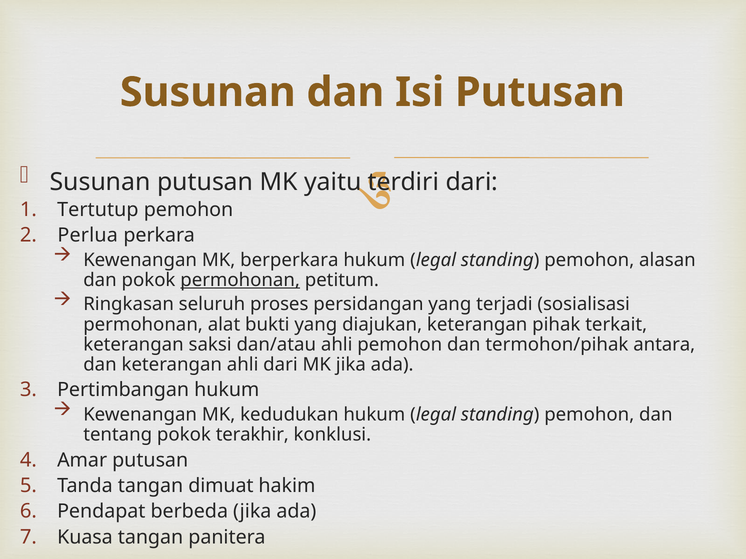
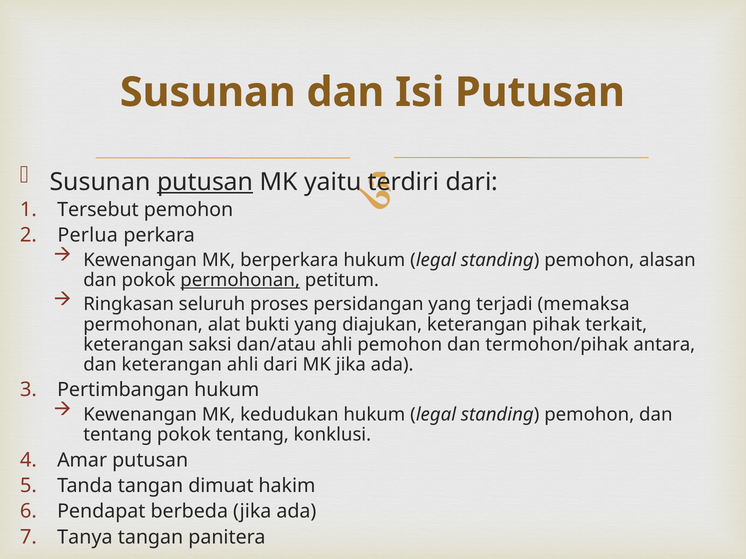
putusan underline: none -> present (205, 182)
Tertutup: Tertutup -> Tersebut (98, 210)
sosialisasi: sosialisasi -> memaksa (584, 305)
pokok terakhir: terakhir -> tentang (252, 435)
Kuasa: Kuasa -> Tanya (85, 538)
